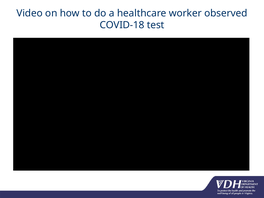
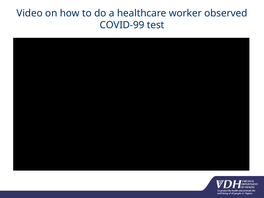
COVID-18: COVID-18 -> COVID-99 (122, 25)
